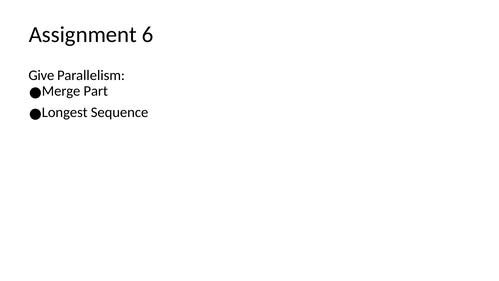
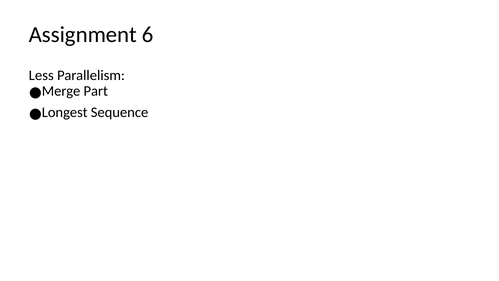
Give: Give -> Less (41, 75)
